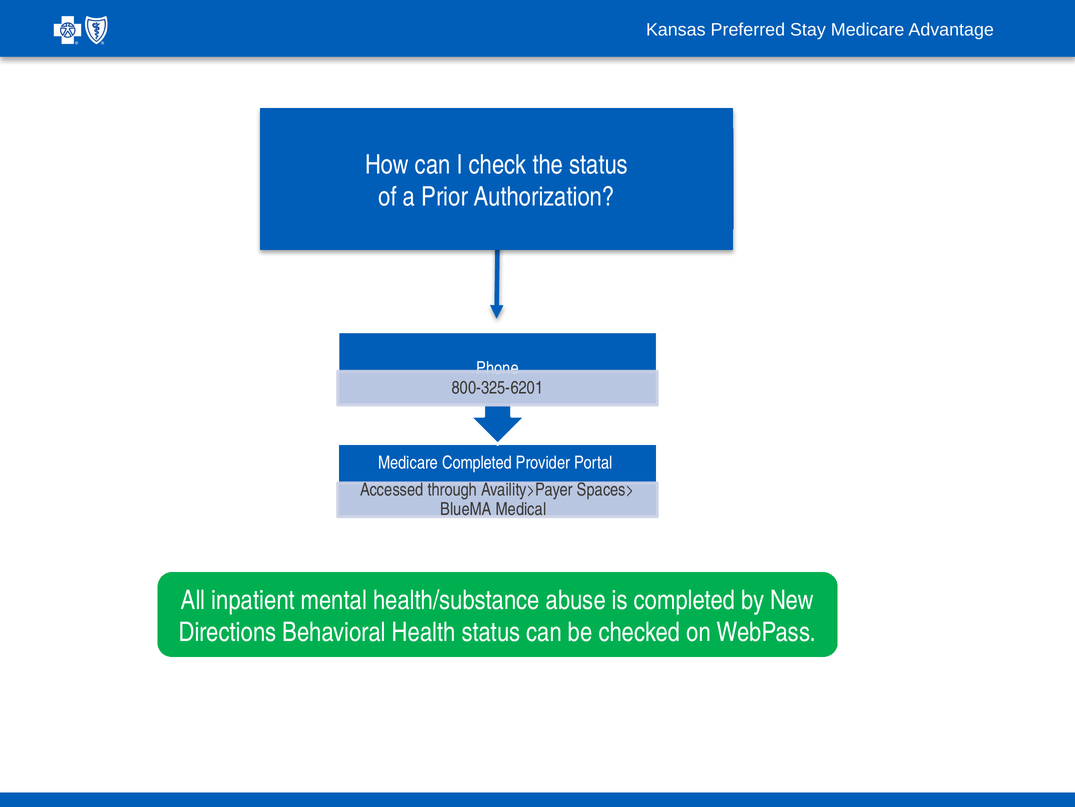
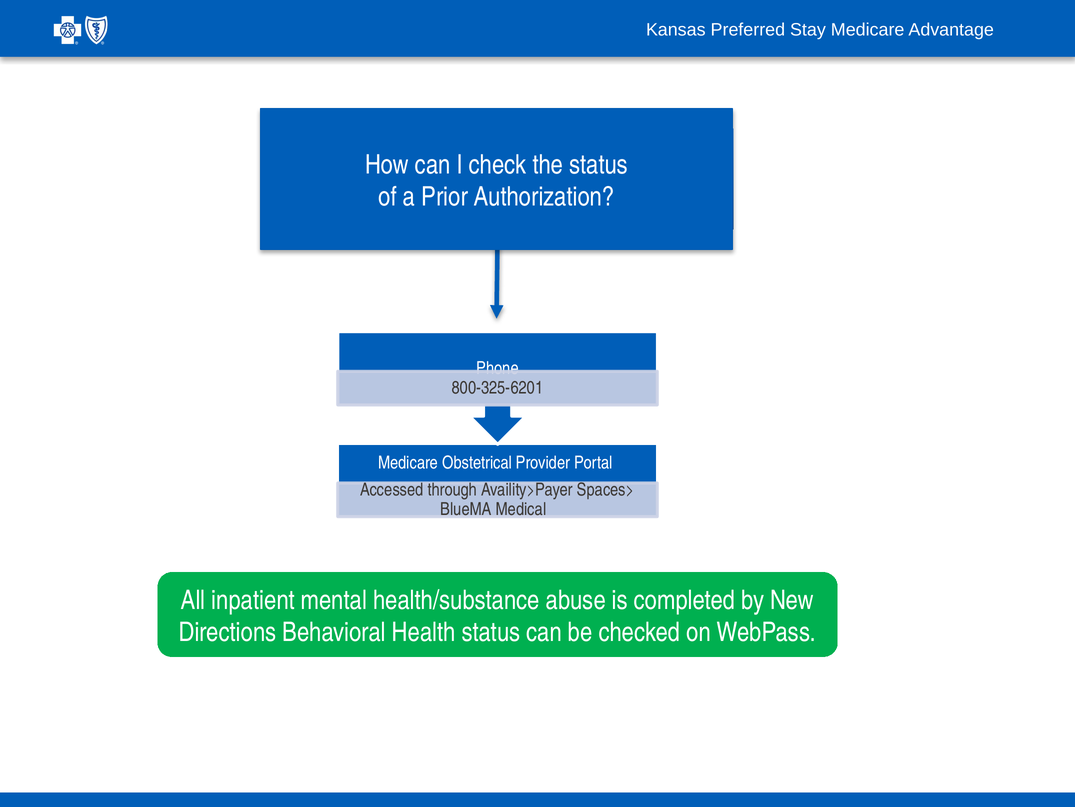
Medicare Completed: Completed -> Obstetrical (477, 463)
